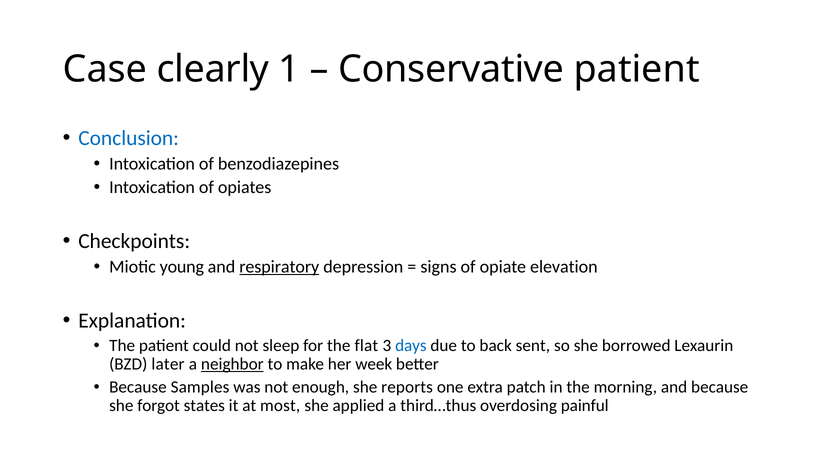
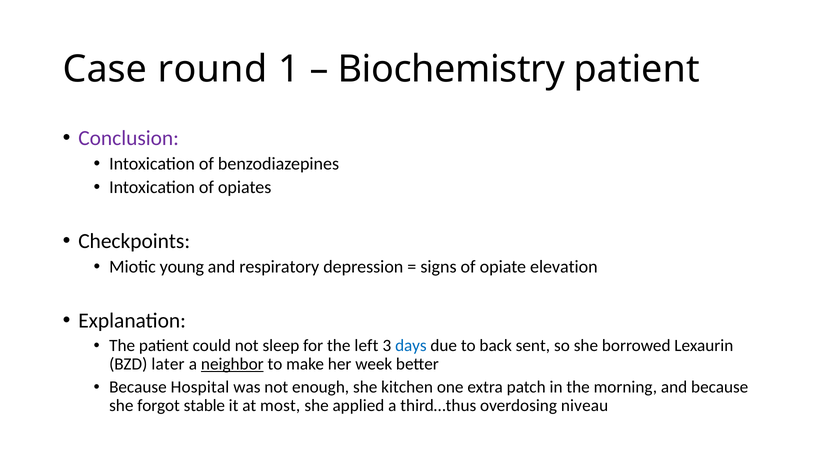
clearly: clearly -> round (213, 69)
Conservative: Conservative -> Biochemistry (451, 69)
Conclusion colour: blue -> purple (129, 138)
respiratory underline: present -> none (279, 267)
flat: flat -> left (366, 345)
Samples: Samples -> Hospital (200, 387)
reports: reports -> kitchen (407, 387)
states: states -> stable (204, 405)
painful: painful -> niveau (585, 405)
